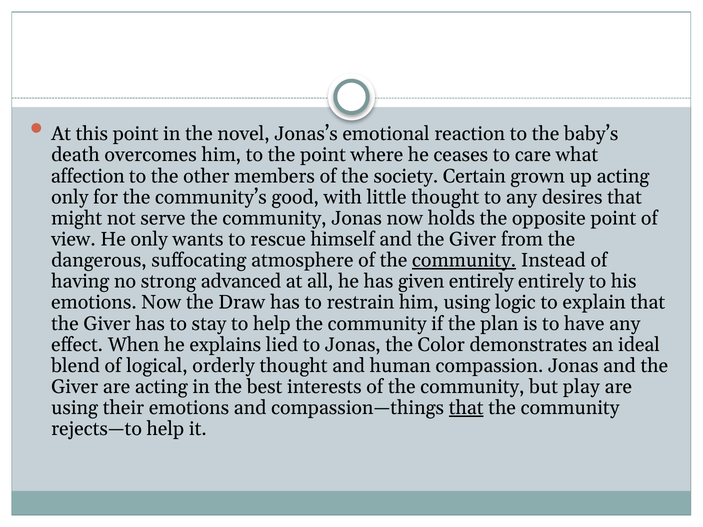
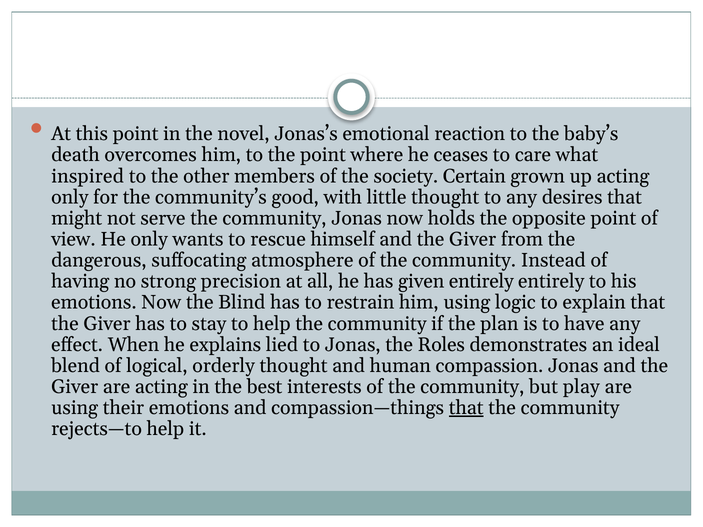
affection: affection -> inspired (88, 176)
community underline: present -> none (464, 260)
advanced: advanced -> precision (241, 282)
Draw: Draw -> Blind (242, 303)
Color: Color -> Roles (441, 345)
